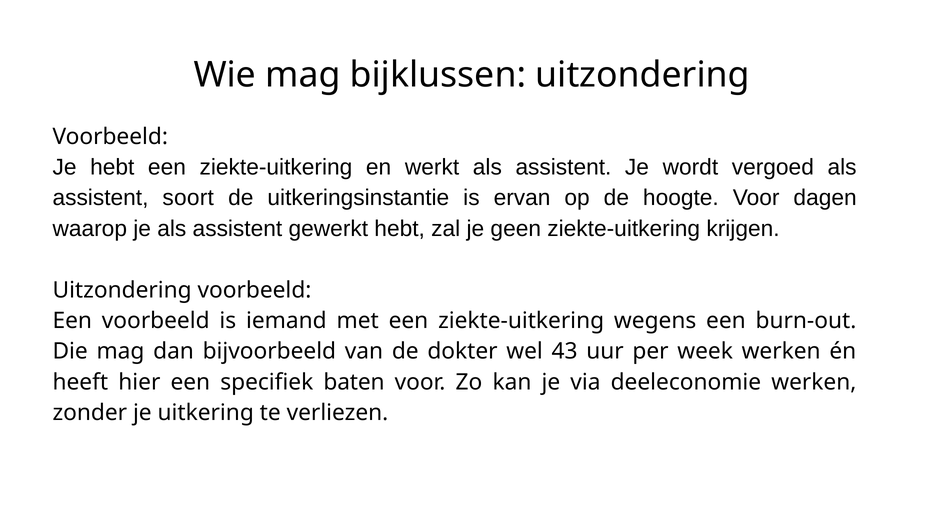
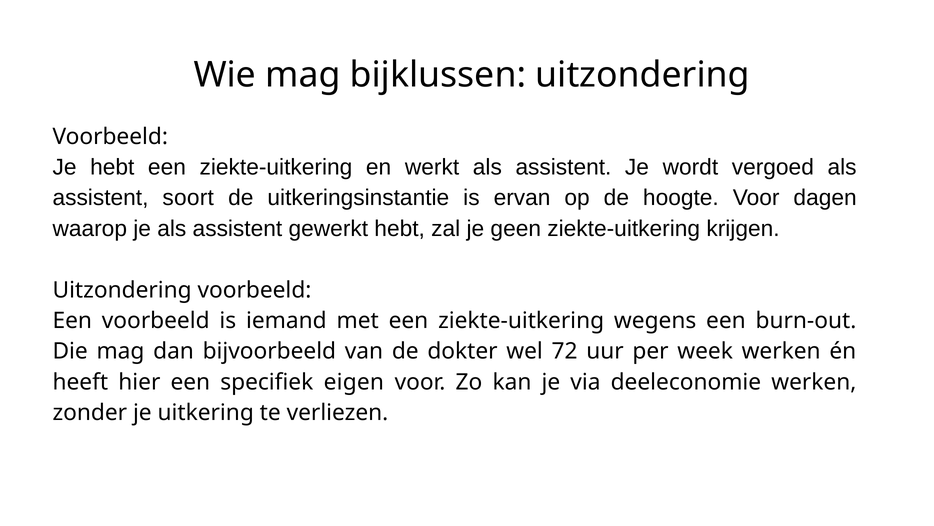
43: 43 -> 72 (565, 351)
baten: baten -> eigen (354, 382)
